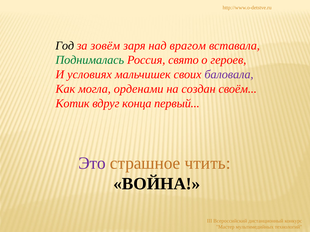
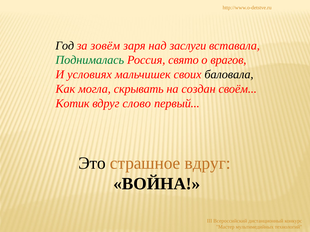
врагом: врагом -> заслуги (188, 46)
героев: героев -> врагов (228, 60)
баловала colour: purple -> black (229, 75)
орденами: орденами -> скрывать (139, 89)
конца: конца -> слово (137, 104)
Это colour: purple -> black (92, 163)
страшное чтить: чтить -> вдруг (208, 163)
